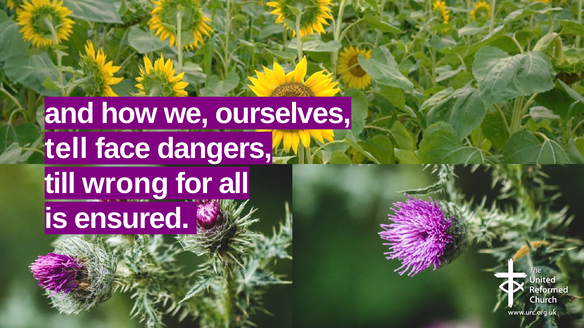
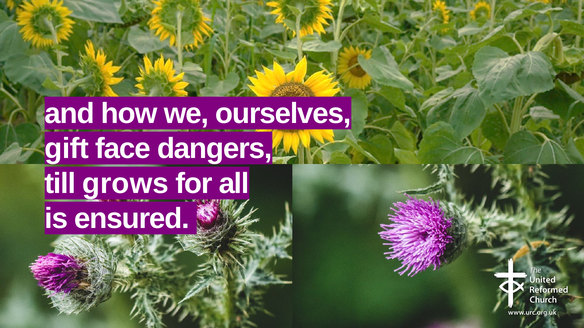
tell: tell -> gift (67, 149)
wrong: wrong -> grows (125, 184)
